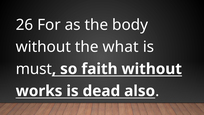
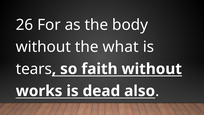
must: must -> tears (34, 69)
